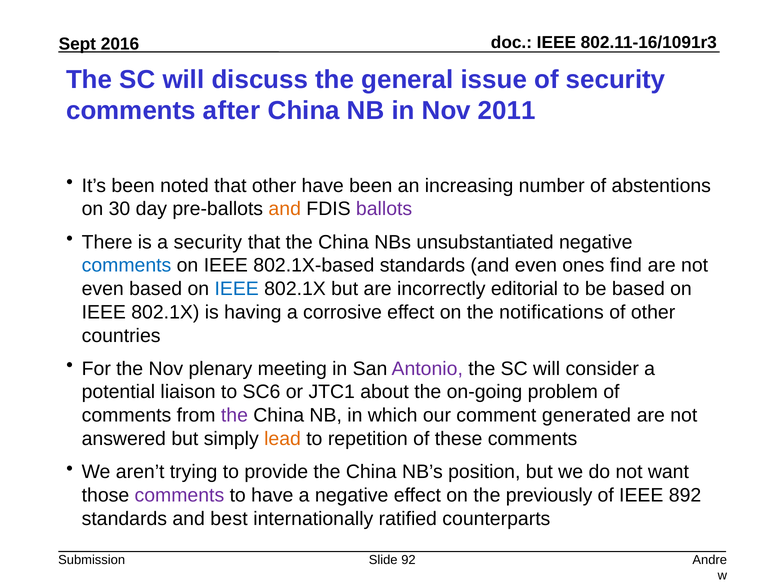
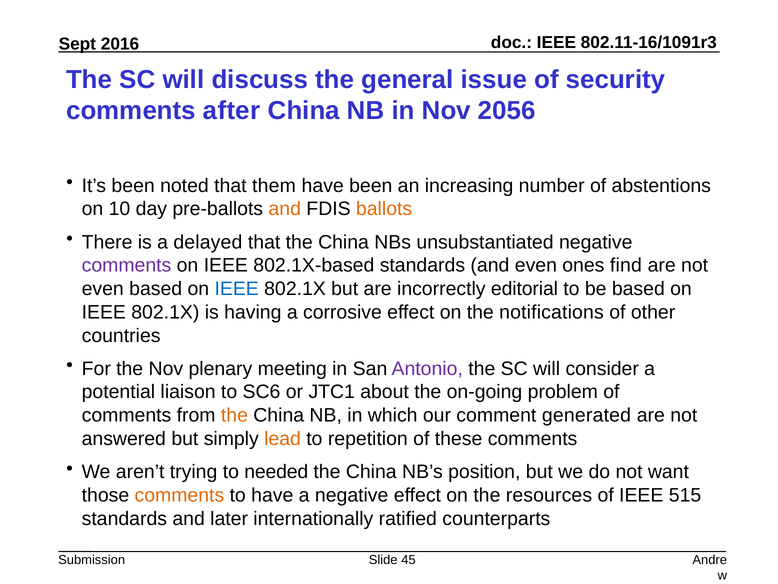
2011: 2011 -> 2056 (507, 111)
that other: other -> them (274, 186)
30: 30 -> 10 (119, 209)
ballots colour: purple -> orange (384, 209)
a security: security -> delayed (208, 242)
comments colour: blue -> purple (127, 265)
the colour: purple -> orange (234, 415)
provide: provide -> needed (276, 471)
comments colour: purple -> orange (179, 495)
previously: previously -> resources (549, 495)
892: 892 -> 515 (685, 495)
best: best -> later (229, 518)
92: 92 -> 45 (408, 560)
